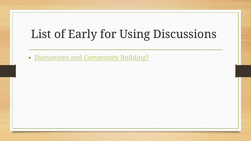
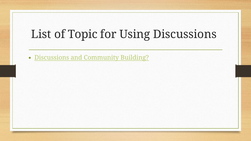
Early: Early -> Topic (83, 34)
